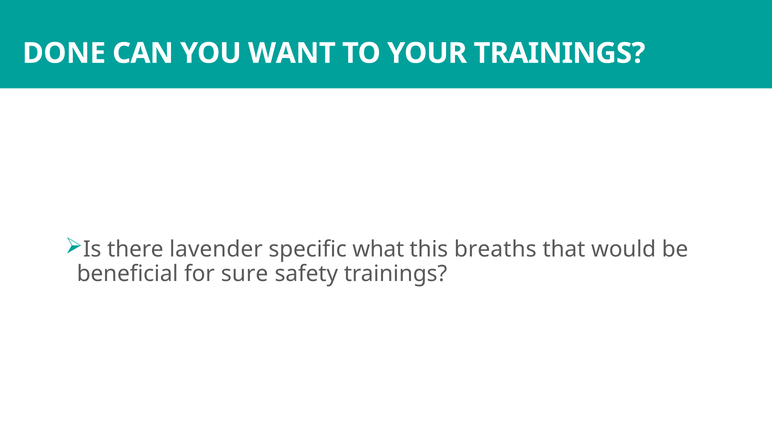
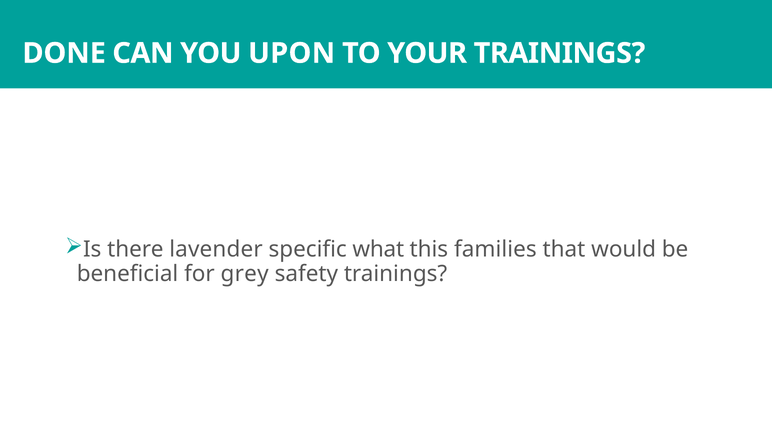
WANT: WANT -> UPON (292, 53)
breaths: breaths -> families (495, 250)
sure: sure -> grey (245, 274)
